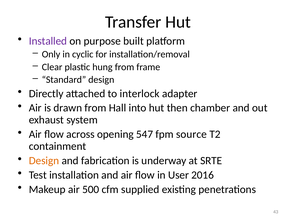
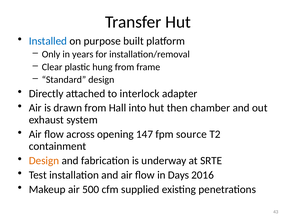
Installed colour: purple -> blue (48, 41)
cyclic: cyclic -> years (83, 54)
547: 547 -> 147 (145, 134)
User: User -> Days (179, 175)
